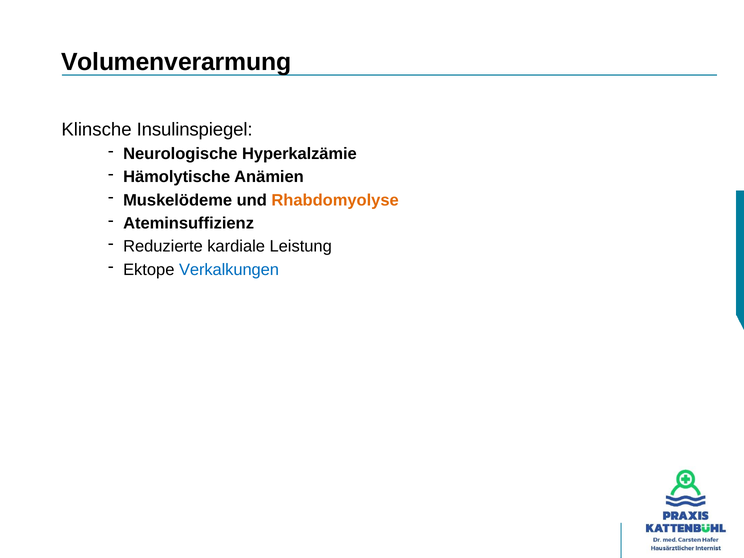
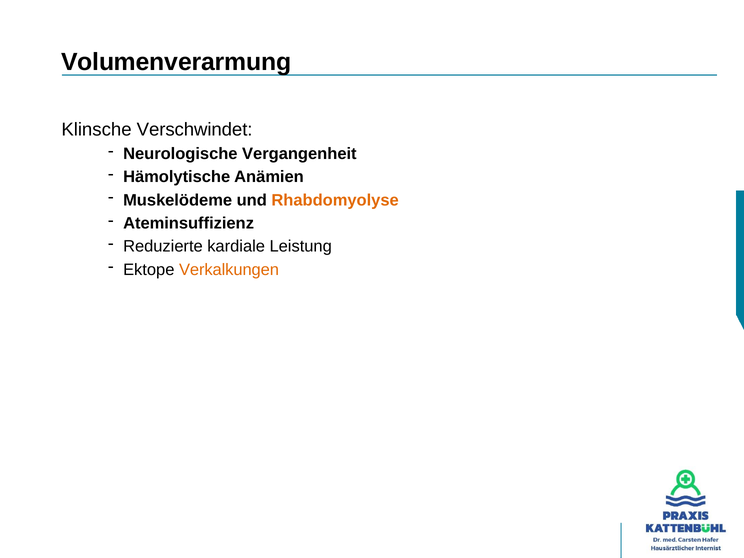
Insulinspiegel: Insulinspiegel -> Verschwindet (195, 130)
Hyperkalzämie: Hyperkalzämie -> Vergangenheit (299, 154)
Verkalkungen colour: blue -> orange (229, 270)
